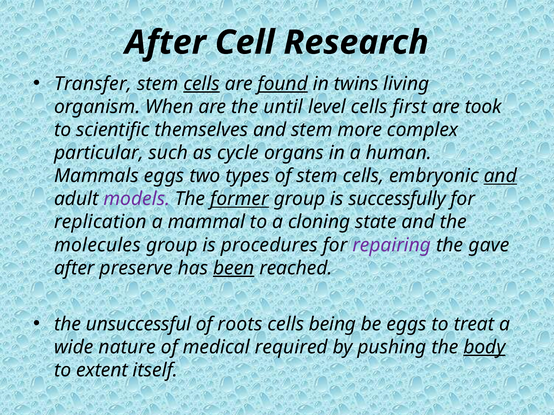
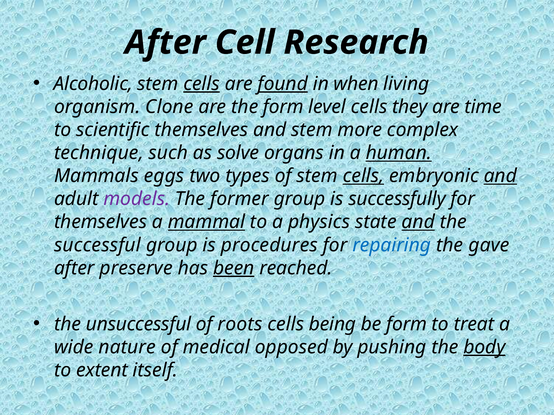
Transfer: Transfer -> Alcoholic (93, 84)
twins: twins -> when (356, 84)
When: When -> Clone (169, 107)
the until: until -> form (283, 107)
first: first -> they (410, 107)
took: took -> time (483, 107)
particular: particular -> technique (99, 153)
cycle: cycle -> solve (238, 153)
human underline: none -> present (399, 153)
cells underline: none -> present (363, 176)
former underline: present -> none (240, 199)
replication: replication -> themselves (101, 222)
mammal underline: none -> present (206, 222)
cloning: cloning -> physics (319, 222)
and underline: none -> present (418, 222)
molecules: molecules -> successful (97, 245)
repairing colour: purple -> blue (392, 245)
be eggs: eggs -> form (407, 324)
required: required -> opposed (291, 347)
